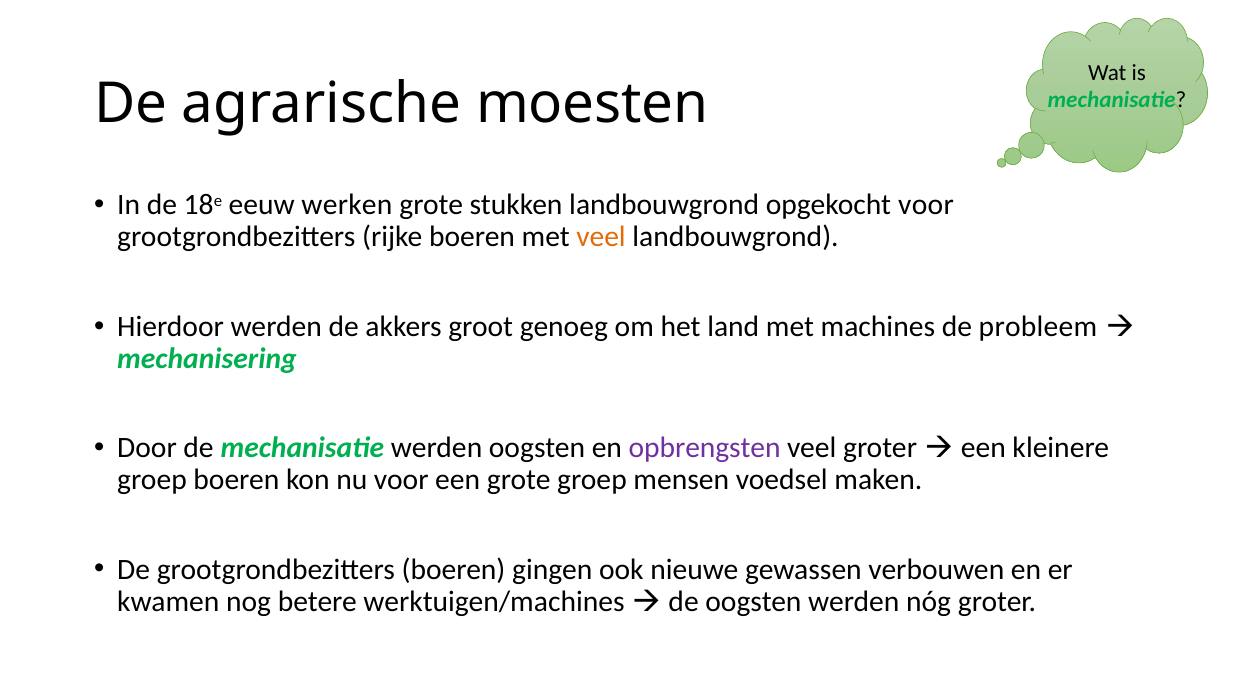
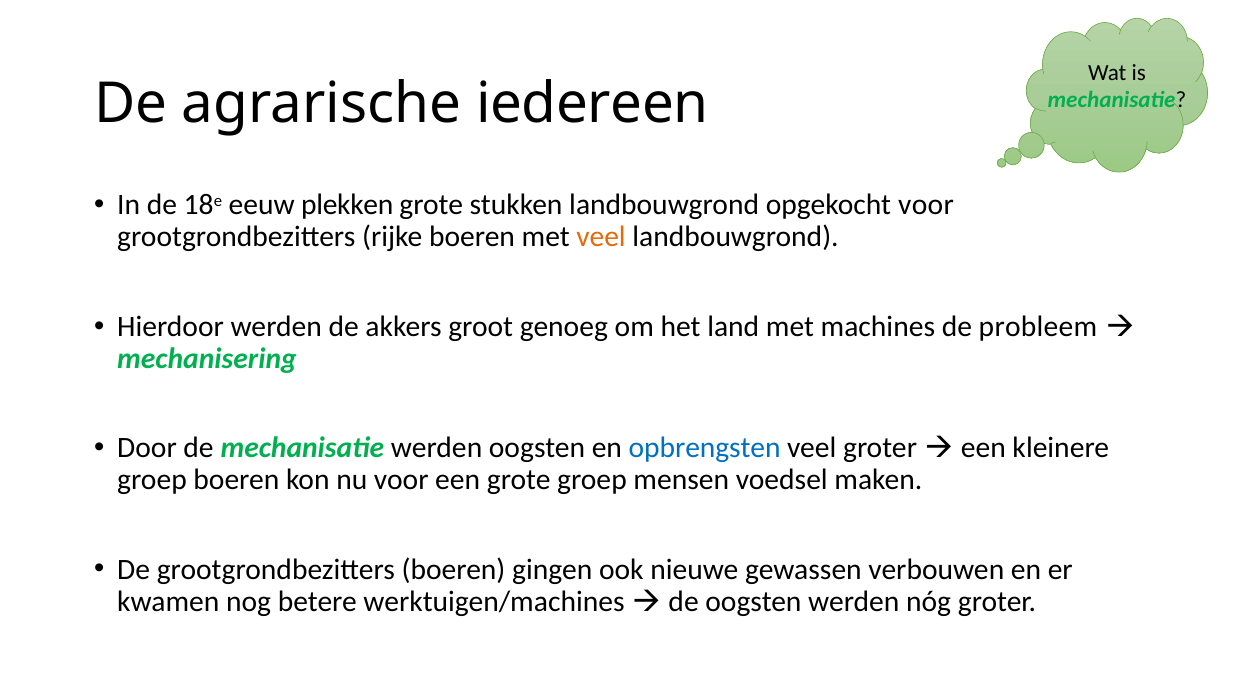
moesten: moesten -> iedereen (592, 104)
werken: werken -> plekken (347, 205)
opbrengsten colour: purple -> blue (705, 448)
